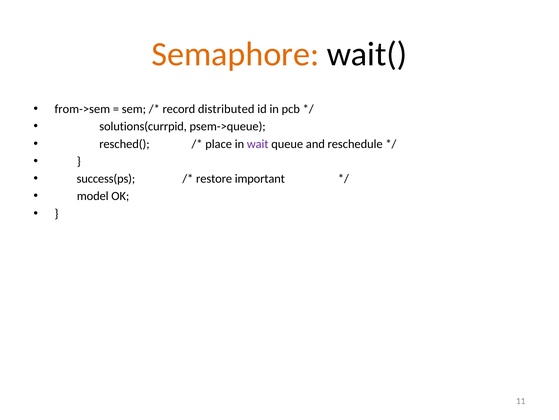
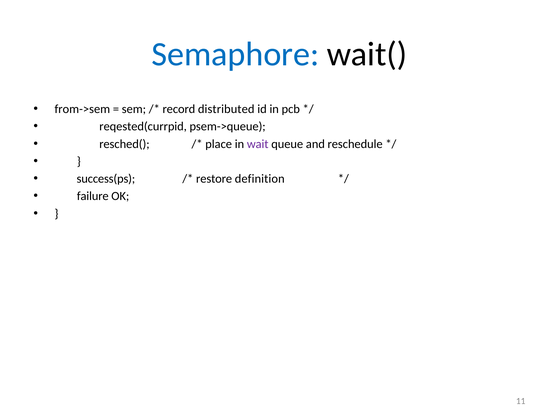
Semaphore colour: orange -> blue (235, 54)
solutions(currpid: solutions(currpid -> reqested(currpid (143, 126)
important: important -> definition (260, 178)
model: model -> failure (93, 196)
